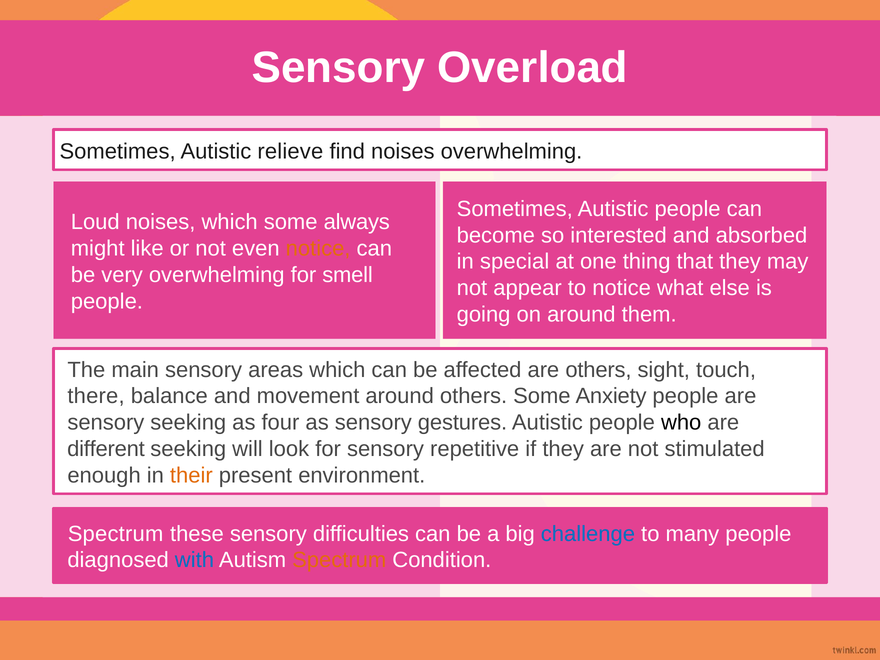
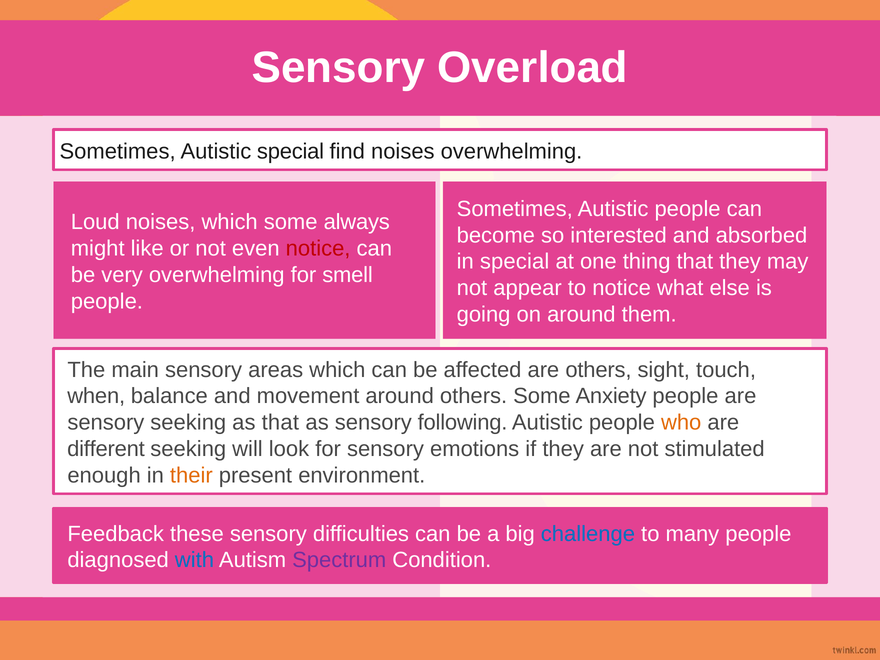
Autistic relieve: relieve -> special (291, 151)
notice colour: orange -> red (318, 249)
there: there -> when (96, 396)
as four: four -> that (280, 423)
gestures: gestures -> following (463, 423)
who colour: black -> orange (681, 423)
repetitive: repetitive -> emotions (475, 449)
Spectrum: Spectrum -> Feedback (116, 534)
Spectrum colour: orange -> purple (339, 560)
